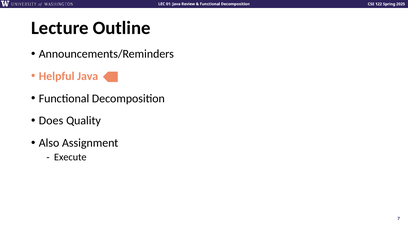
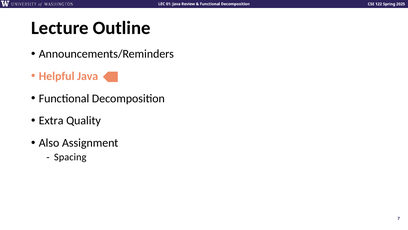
Does: Does -> Extra (51, 120)
Execute: Execute -> Spacing (70, 157)
